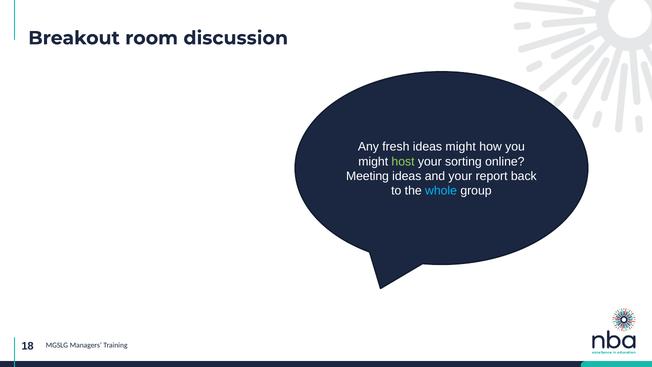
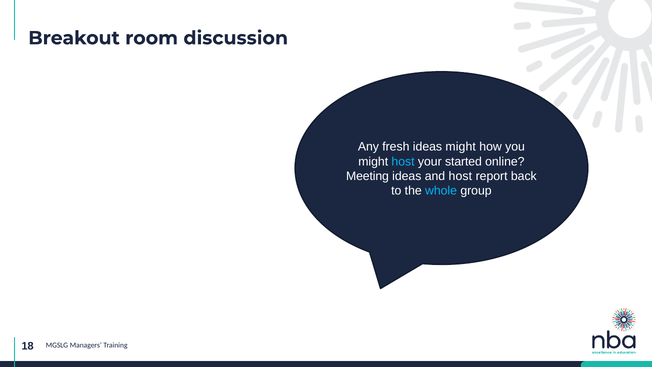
host colour: light green -> light blue (403, 161)
sorting: sorting -> started (463, 161)
and your: your -> host (460, 176)
